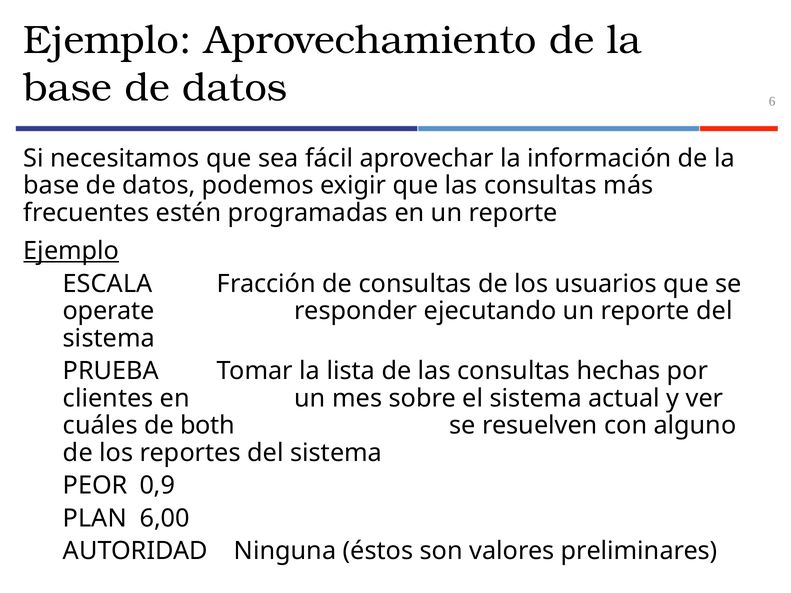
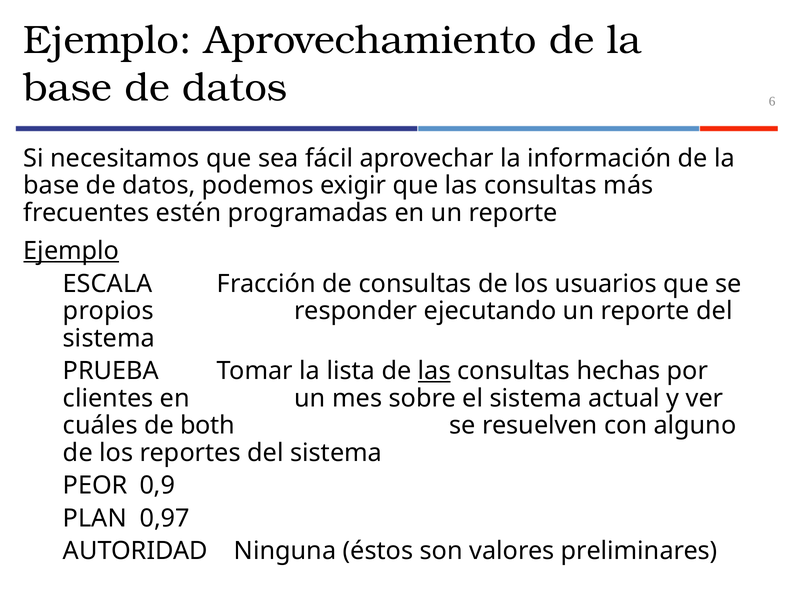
operate: operate -> propios (108, 311)
las underline: none -> present (434, 371)
6,00: 6,00 -> 0,97 (165, 519)
